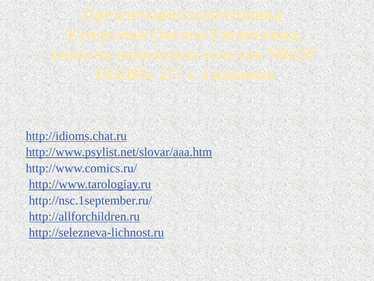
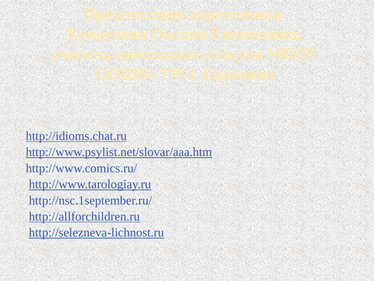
277: 277 -> 779 (172, 74)
